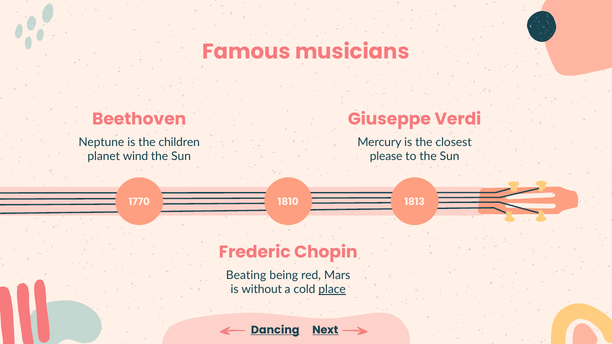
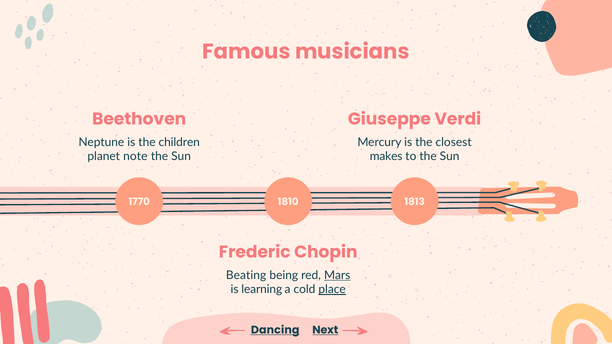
wind: wind -> note (135, 157)
please: please -> makes (386, 157)
Mars underline: none -> present (337, 275)
without: without -> learning (262, 290)
